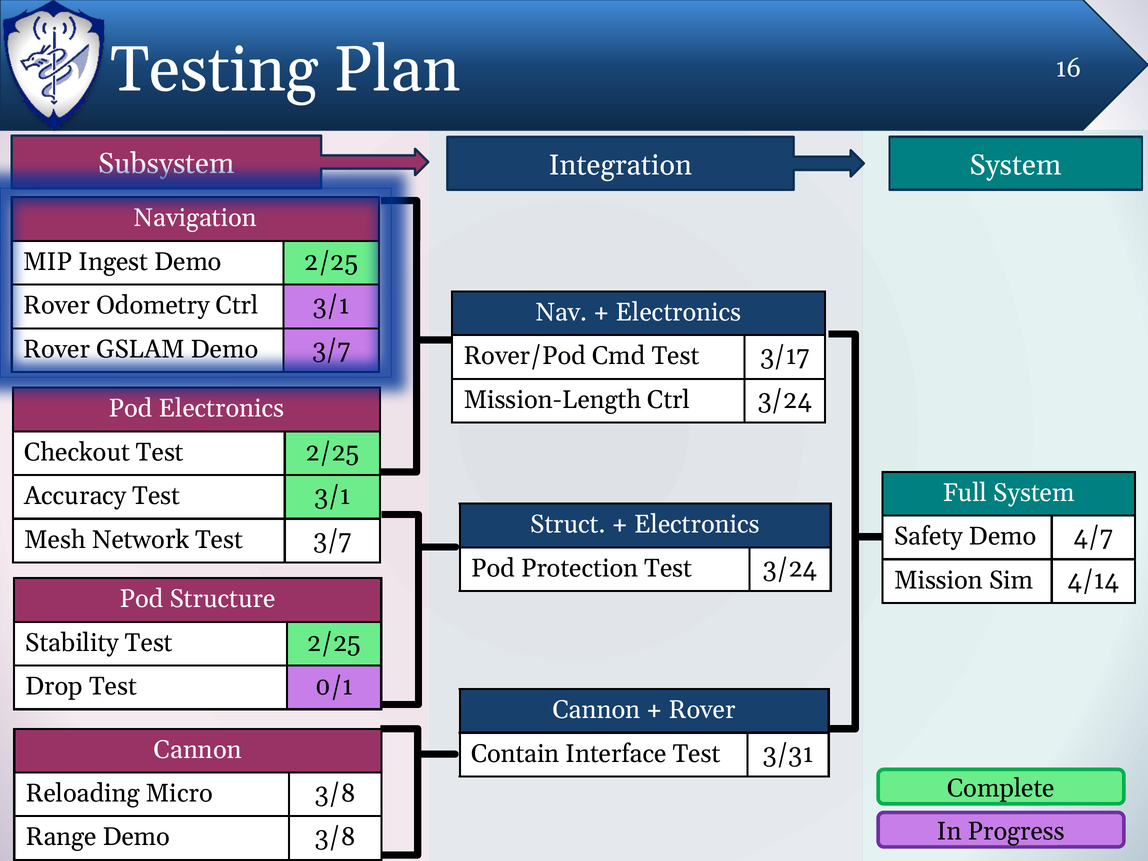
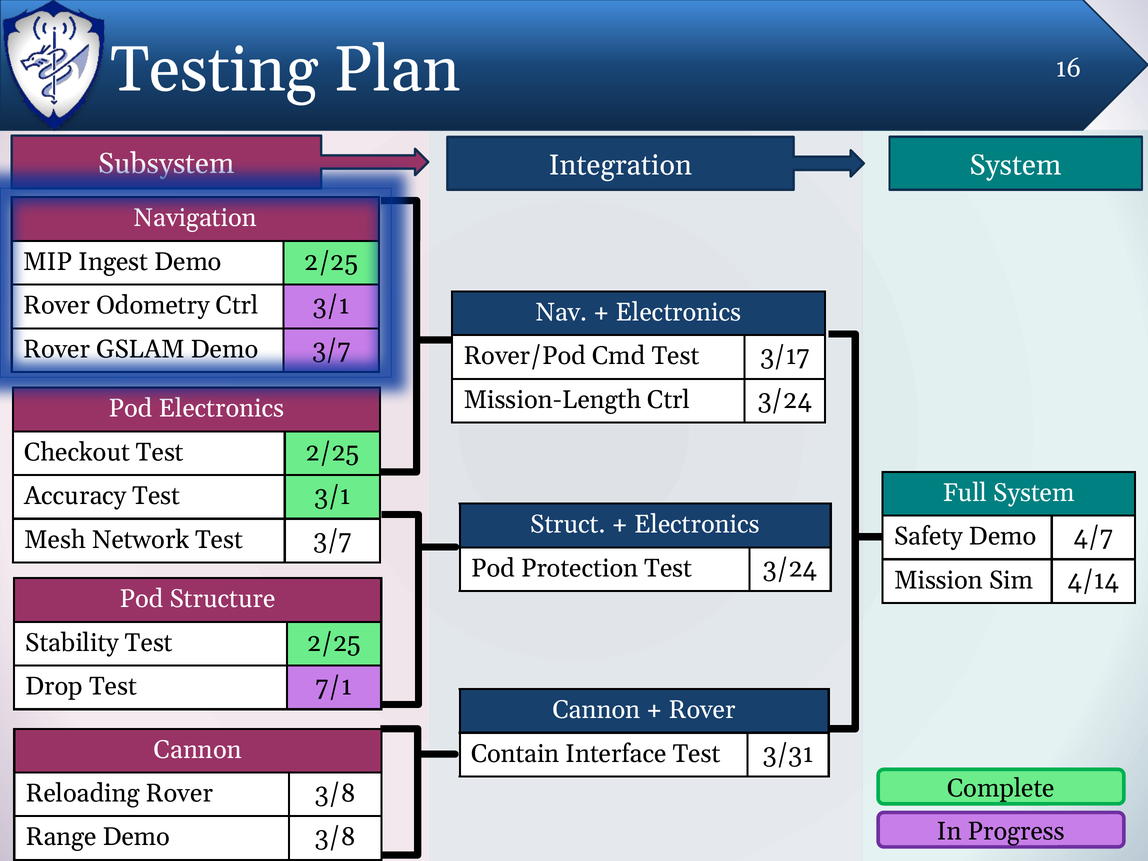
0/1: 0/1 -> 7/1 (334, 686)
Reloading Micro: Micro -> Rover (179, 793)
